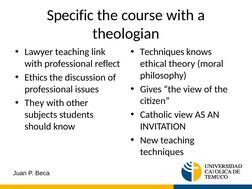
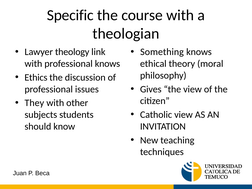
Lawyer teaching: teaching -> theology (72, 52)
Techniques: Techniques -> Something (162, 52)
professional reflect: reflect -> knows (107, 64)
